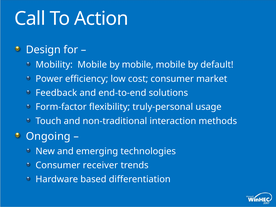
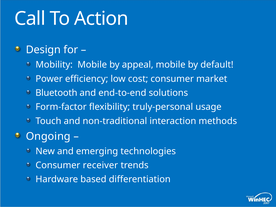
by mobile: mobile -> appeal (138, 65)
Feedback: Feedback -> Bluetooth (56, 93)
